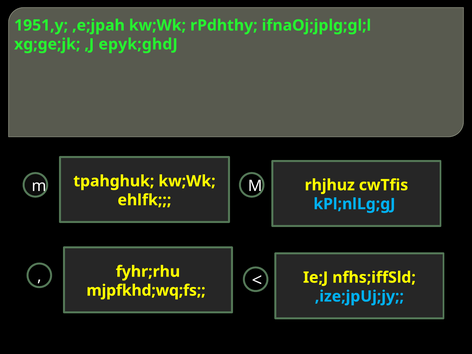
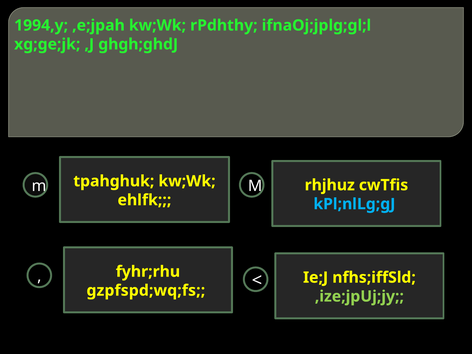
1951,y: 1951,y -> 1994,y (41, 25)
epyk;ghdJ: epyk;ghdJ -> ghgh;ghdJ (138, 44)
mjpfkhd;wq;fs: mjpfkhd;wq;fs -> gzpfspd;wq;fs (146, 290)
,ize;jpUj;jy colour: light blue -> light green (359, 296)
